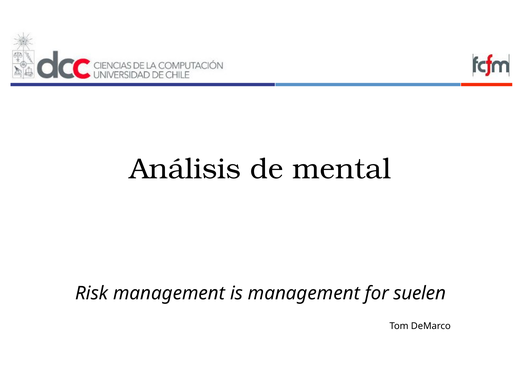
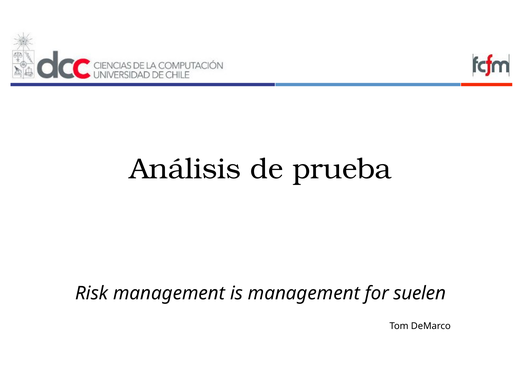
mental: mental -> prueba (342, 169)
